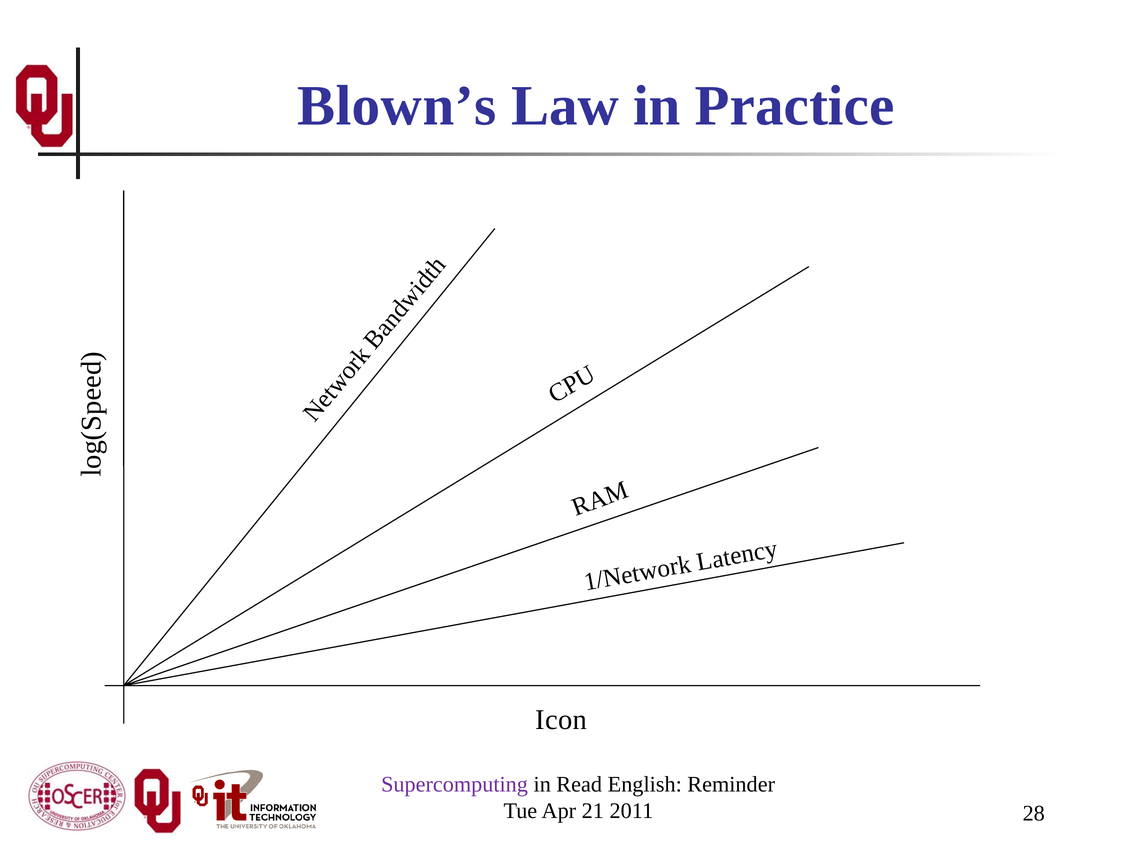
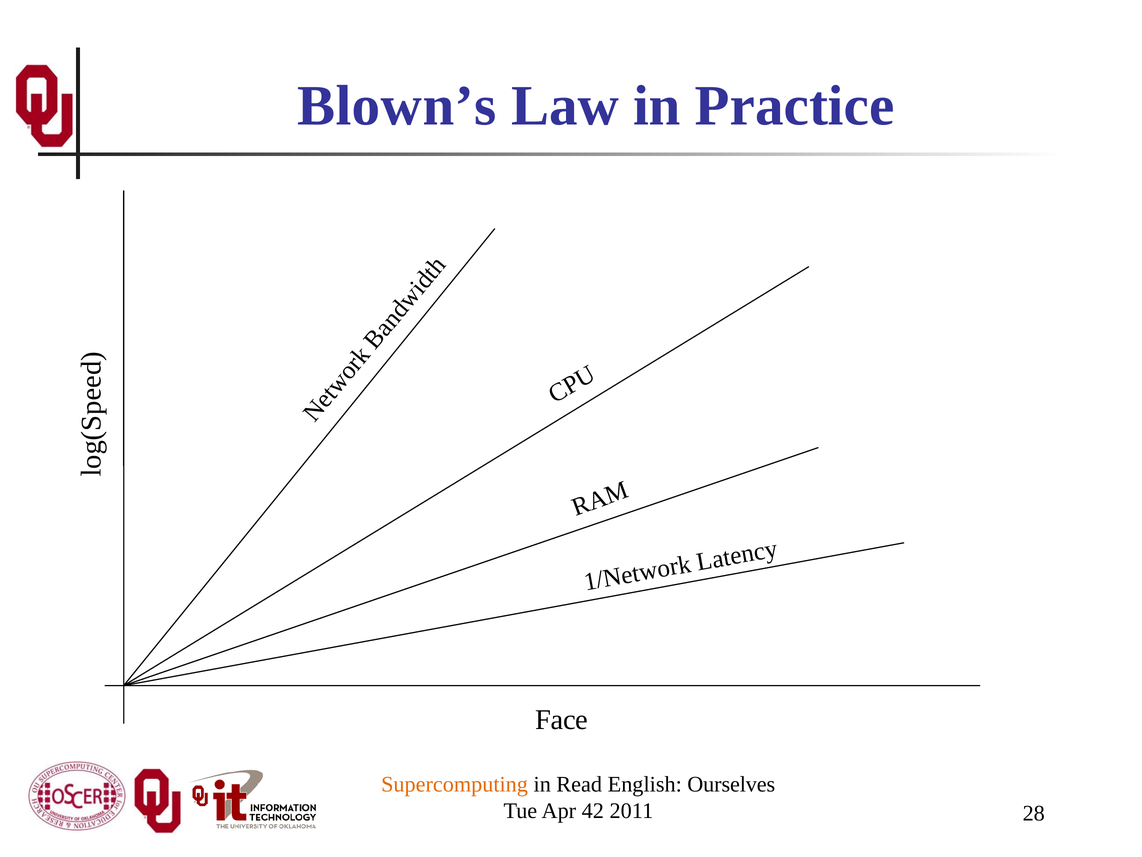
Icon: Icon -> Face (562, 719)
Supercomputing colour: purple -> orange (455, 784)
Reminder: Reminder -> Ourselves (731, 784)
21: 21 -> 42 (593, 810)
